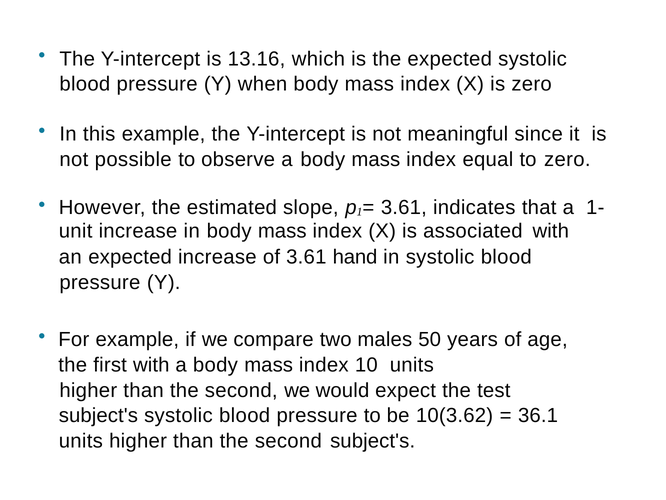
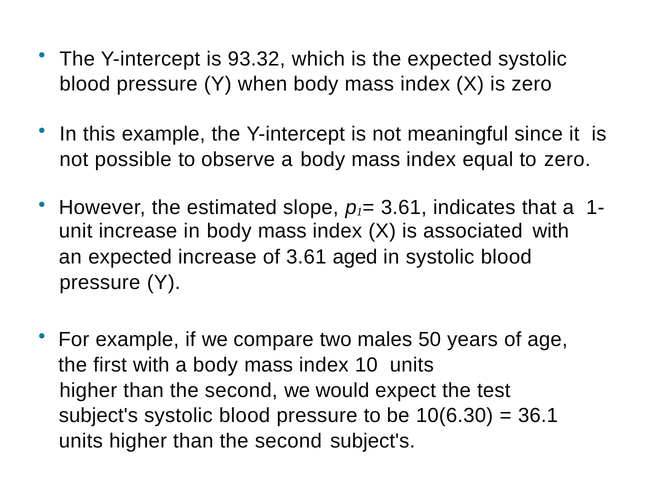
13.16: 13.16 -> 93.32 (257, 59)
hand: hand -> aged (355, 257)
10(3.62: 10(3.62 -> 10(6.30 (454, 415)
